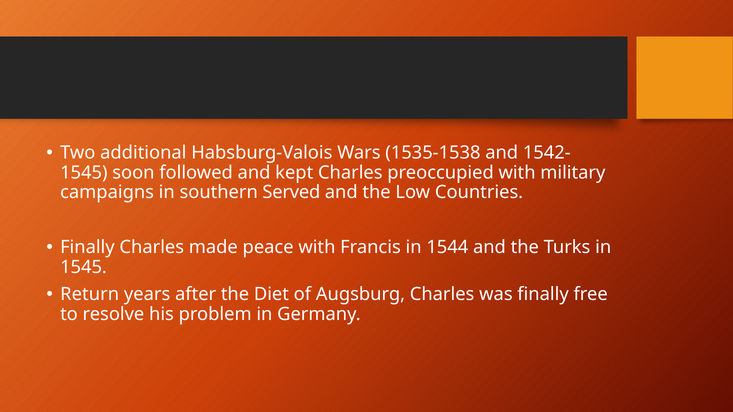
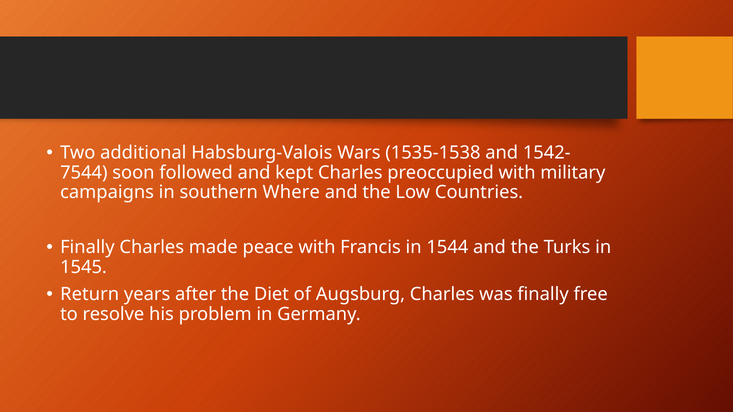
1545: 1545 -> 7544 (84, 173)
Served: Served -> Where (291, 193)
